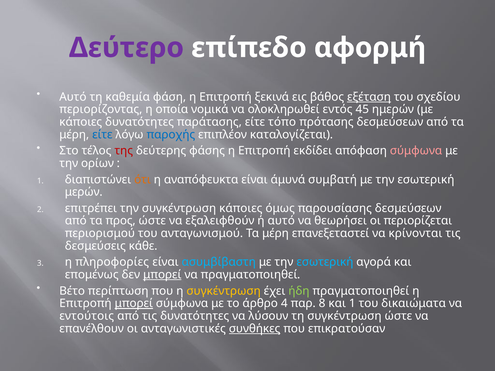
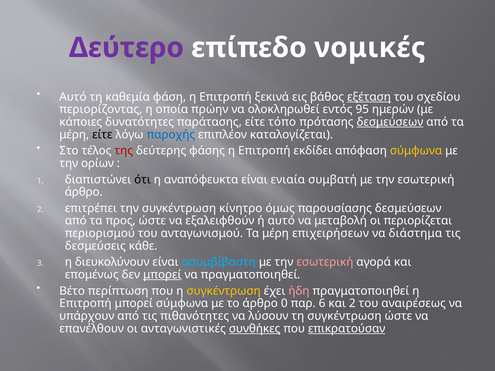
αφορμή: αφορμή -> νομικές (370, 48)
νομικά: νομικά -> πρώην (210, 110)
45: 45 -> 95 (362, 110)
δεσμεύσεων underline: none -> present (390, 122)
είτε colour: blue -> black (102, 135)
σύμφωνα colour: pink -> yellow (416, 151)
ότι colour: orange -> black (143, 180)
άμυνά: άμυνά -> ενιαία (288, 180)
μερών: μερών -> άρθρο (84, 192)
συγκέντρωση κάποιες: κάποιες -> κίνητρο (241, 208)
θεωρήσει: θεωρήσει -> μεταβολή (341, 221)
επανεξεταστεί: επανεξεταστεί -> επιχειρήσεων (330, 234)
κρίνονται: κρίνονται -> διάστημα (415, 234)
πληροφορίες: πληροφορίες -> διευκολύνουν (112, 262)
εσωτερική colour: light blue -> pink (325, 262)
ήδη colour: light green -> pink (299, 291)
μπορεί underline: present -> none (134, 304)
4: 4 -> 0 (284, 304)
8: 8 -> 6 (322, 304)
και 1: 1 -> 2 (352, 304)
δικαιώματα: δικαιώματα -> αναιρέσεως (414, 304)
εντούτοις: εντούτοις -> υπάρχουν (87, 316)
τις δυνατότητες: δυνατότητες -> πιθανότητες (195, 316)
επικρατούσαν underline: none -> present (347, 329)
